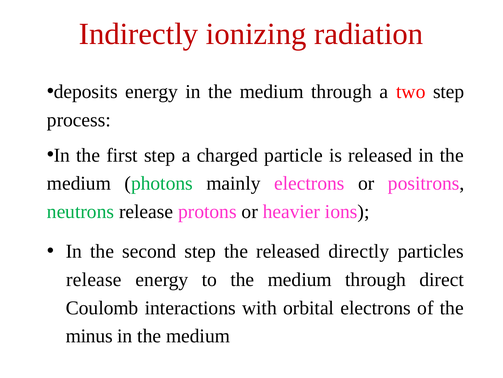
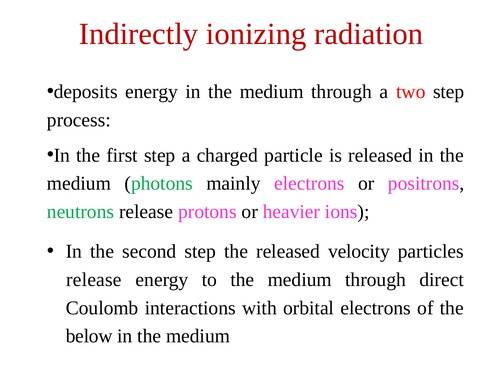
directly: directly -> velocity (359, 251)
minus: minus -> below (89, 335)
